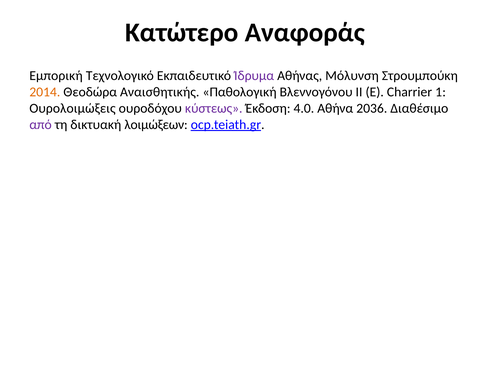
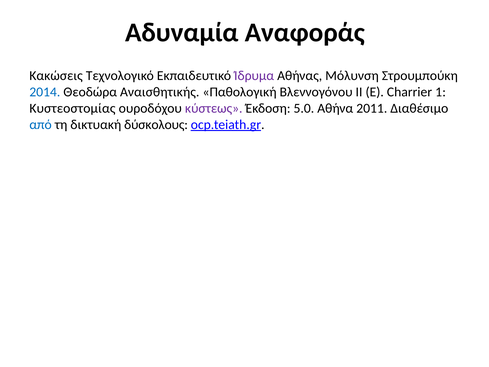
Κατώτερο: Κατώτερο -> Αδυναμία (182, 32)
Εμπορική: Εμπορική -> Κακώσεις (56, 76)
2014 colour: orange -> blue (45, 92)
Ουρολοιμώξεις: Ουρολοιμώξεις -> Κυστεοστομίας (72, 108)
4.0: 4.0 -> 5.0 (304, 108)
2036: 2036 -> 2011 (372, 108)
από colour: purple -> blue (41, 125)
λοιμώξεων: λοιμώξεων -> δύσκολους (156, 125)
